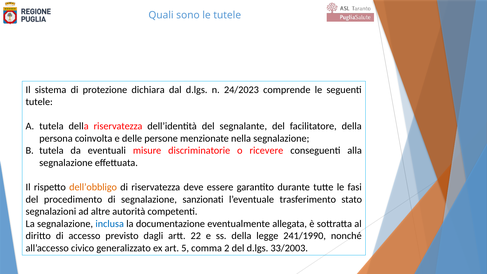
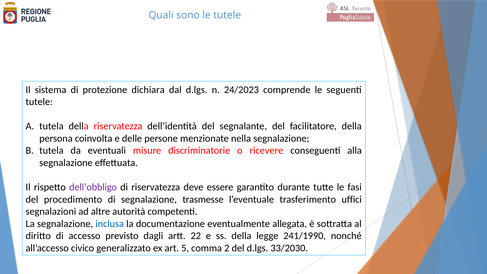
dell’obbligo colour: orange -> purple (93, 187)
sanzionati: sanzionati -> trasmesse (203, 199)
stato: stato -> uffici (352, 199)
33/2003: 33/2003 -> 33/2030 (289, 248)
